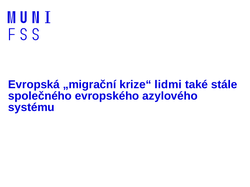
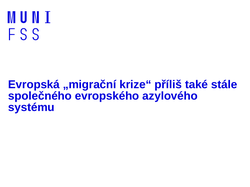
lidmi: lidmi -> příliš (168, 85)
